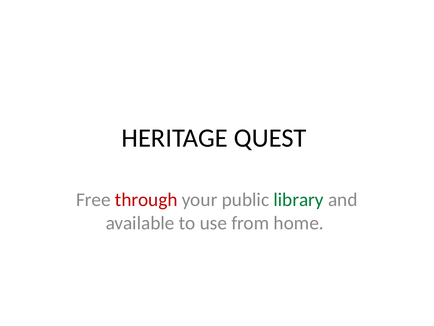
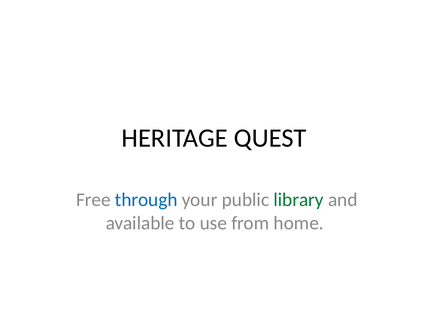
through colour: red -> blue (146, 200)
